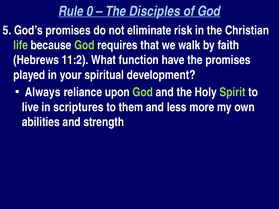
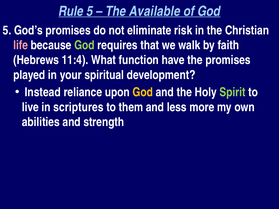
Rule 0: 0 -> 5 (90, 11)
Disciples: Disciples -> Available (155, 11)
life colour: light green -> pink (21, 45)
11:2: 11:2 -> 11:4 (75, 60)
Always: Always -> Instead (43, 92)
God colour: light green -> yellow (143, 92)
